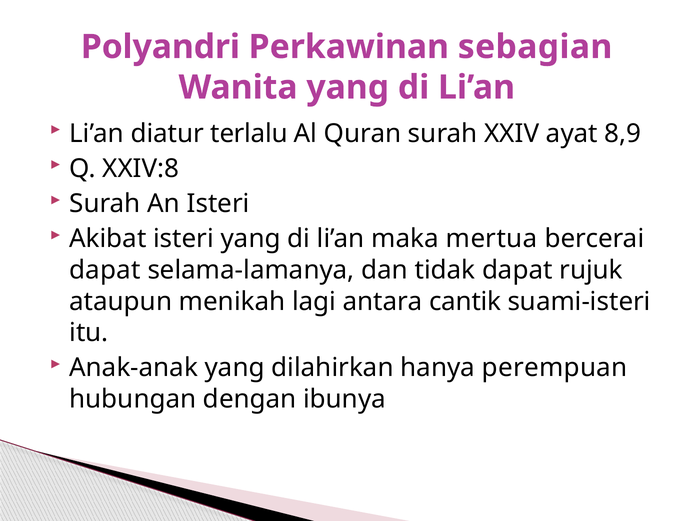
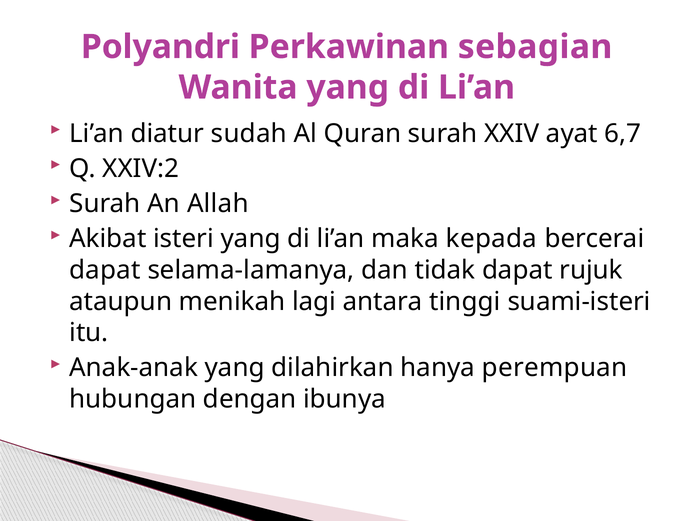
terlalu: terlalu -> sudah (249, 133)
8,9: 8,9 -> 6,7 (623, 133)
XXIV:8: XXIV:8 -> XXIV:2 (141, 168)
An Isteri: Isteri -> Allah (218, 204)
mertua: mertua -> kepada (492, 239)
cantik: cantik -> tinggi (465, 301)
